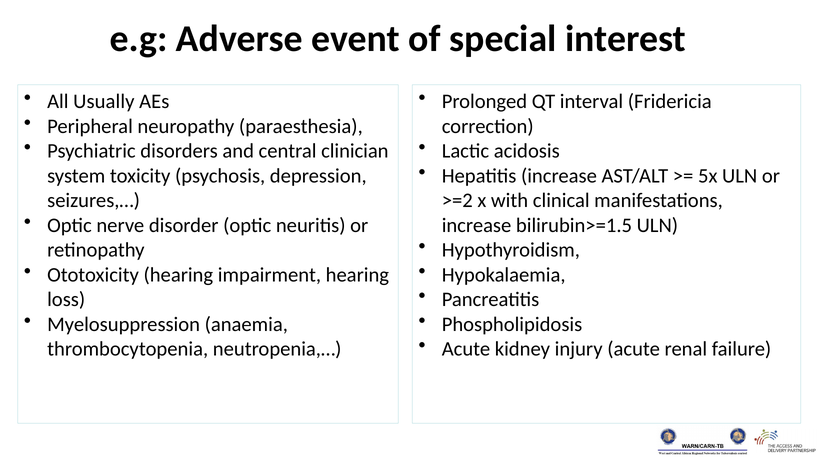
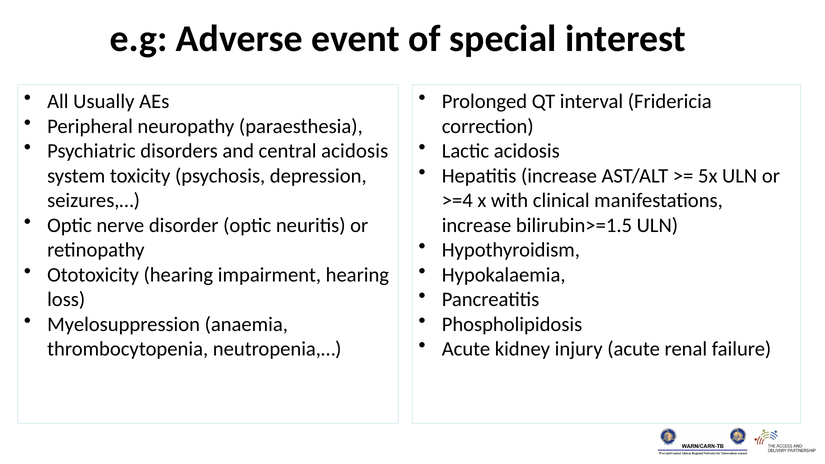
central clinician: clinician -> acidosis (355, 151)
>=2: >=2 -> >=4 (457, 200)
